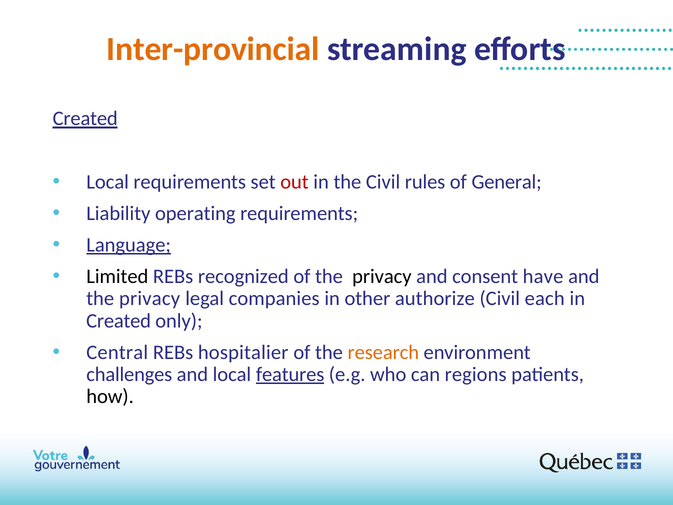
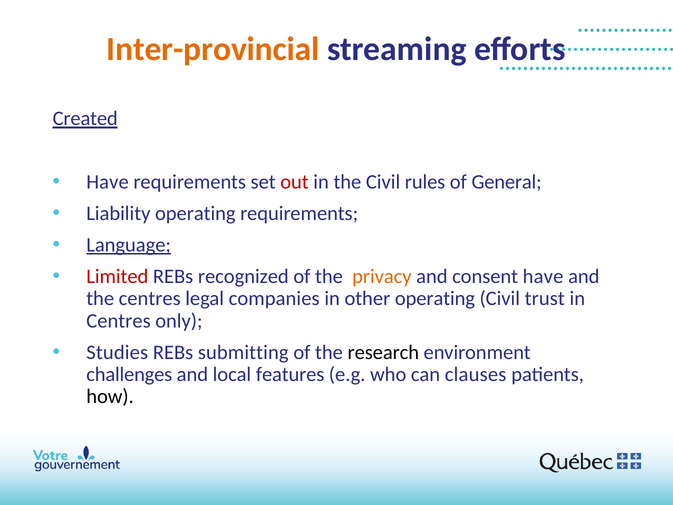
Local: Local -> Have (108, 182)
Limited colour: black -> red (117, 276)
privacy colour: black -> orange (382, 276)
privacy: privacy -> centres (150, 298)
other authorize: authorize -> operating (435, 298)
each: each -> trust (545, 298)
Created: Created -> Centres (118, 321)
Central: Central -> Studies (117, 352)
hospitalier: hospitalier -> submitting (243, 352)
research colour: orange -> black (383, 352)
features underline: present -> none (290, 374)
regions: regions -> clauses (476, 374)
